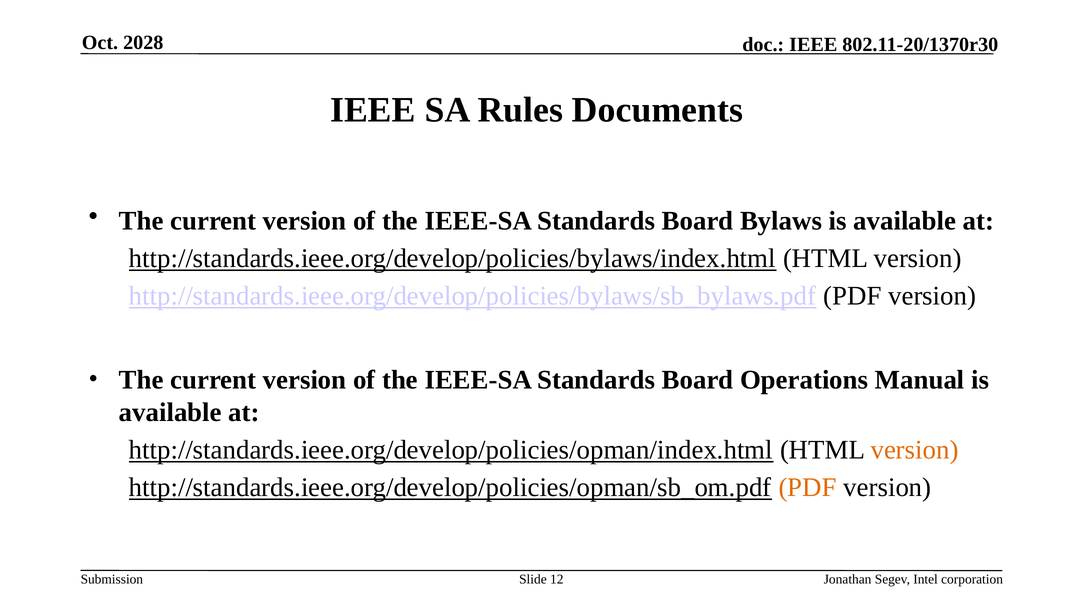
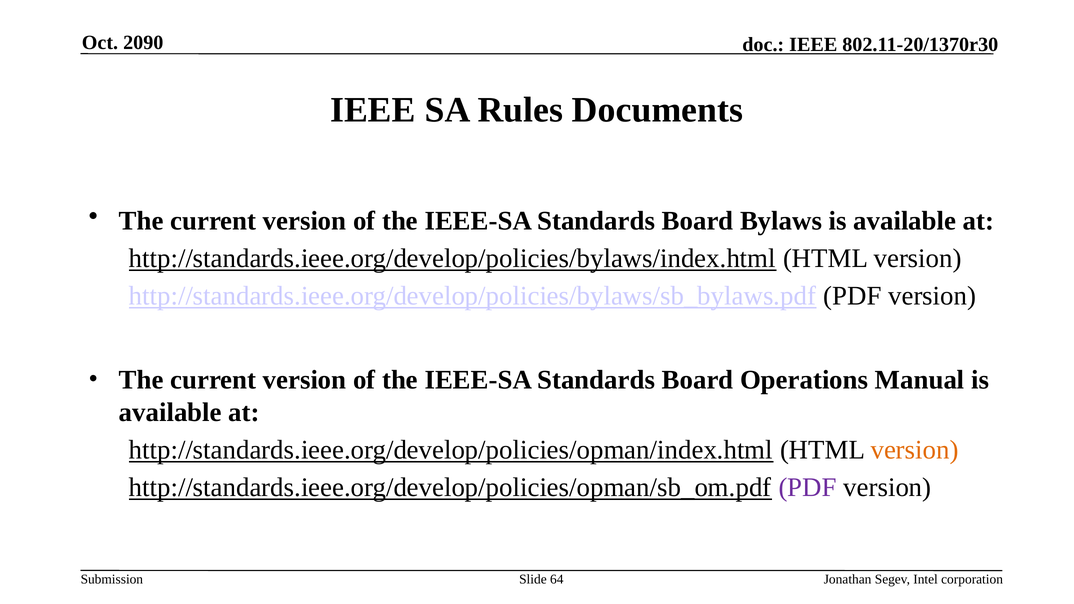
2028: 2028 -> 2090 (143, 43)
PDF colour: orange -> purple (808, 487)
12: 12 -> 64 (557, 579)
